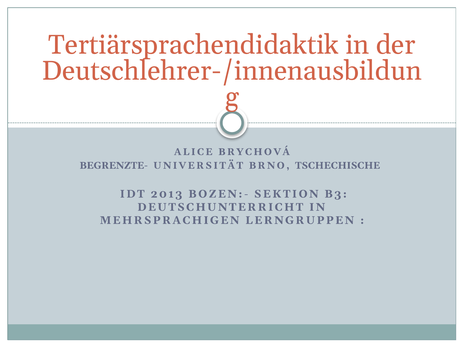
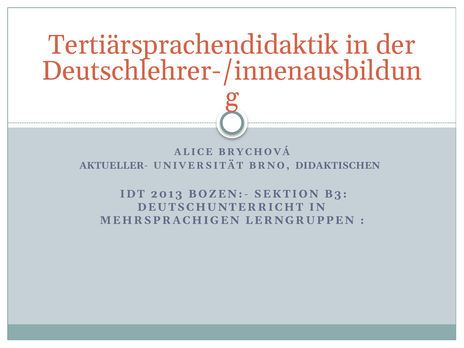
BEGRENZTE-: BEGRENZTE- -> AKTUELLER- (114, 165)
TSCHECHISCHE: TSCHECHISCHE -> DIDAKTISCHEN (338, 165)
